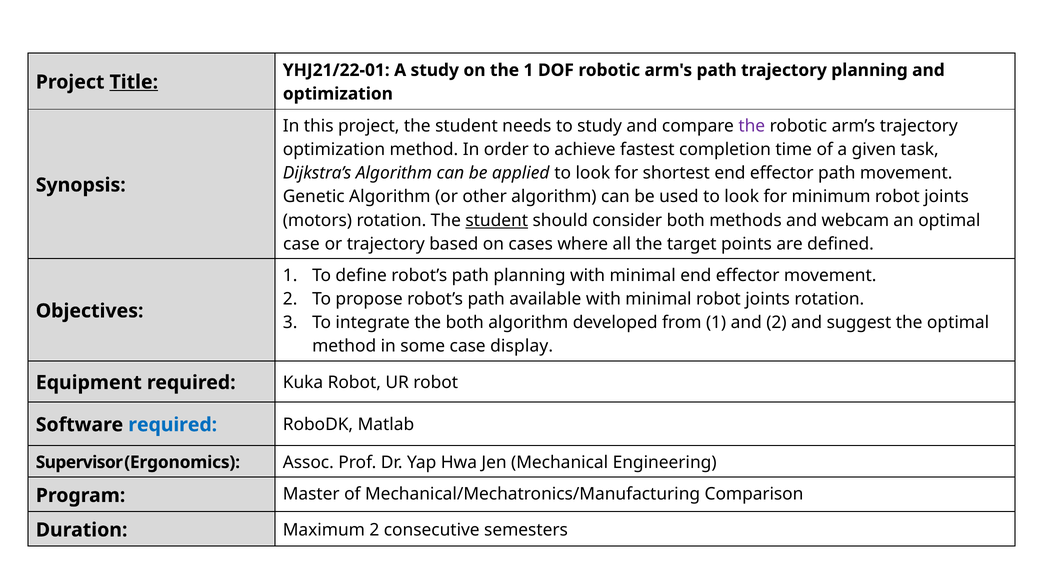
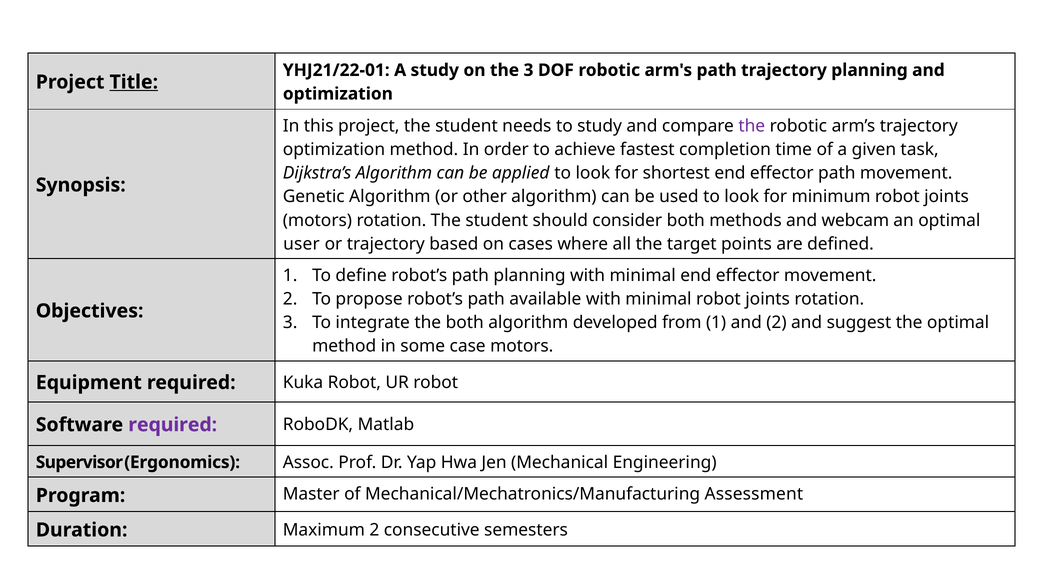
the 1: 1 -> 3 (529, 70)
student underline: present -> none (497, 220)
case: case -> user (301, 244)
case display: display -> motors (522, 346)
required colour: blue -> purple (173, 425)
Comparison: Comparison -> Assessment (754, 494)
